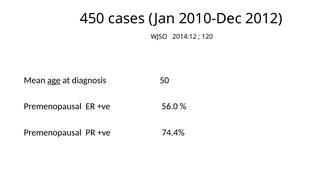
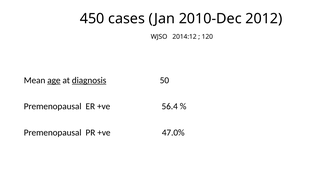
diagnosis underline: none -> present (89, 80)
56.0: 56.0 -> 56.4 (170, 107)
74.4%: 74.4% -> 47.0% (173, 133)
